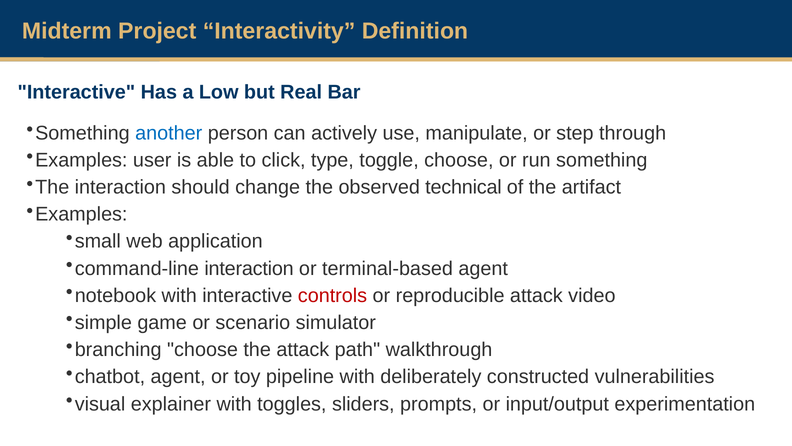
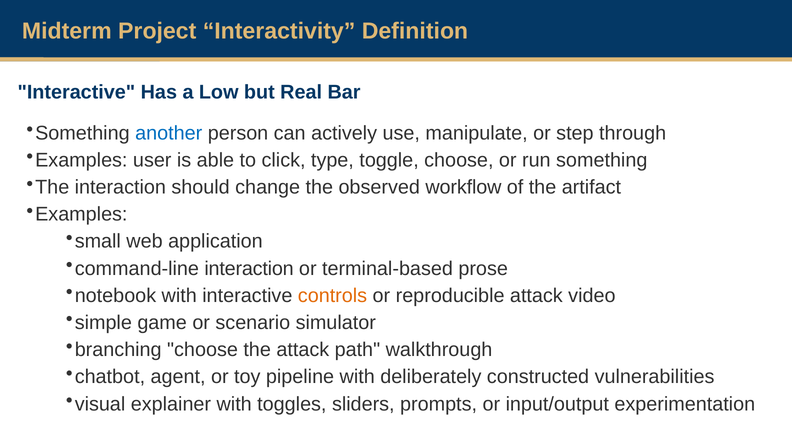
technical: technical -> workflow (463, 187)
terminal-based agent: agent -> prose (483, 268)
controls colour: red -> orange (332, 295)
